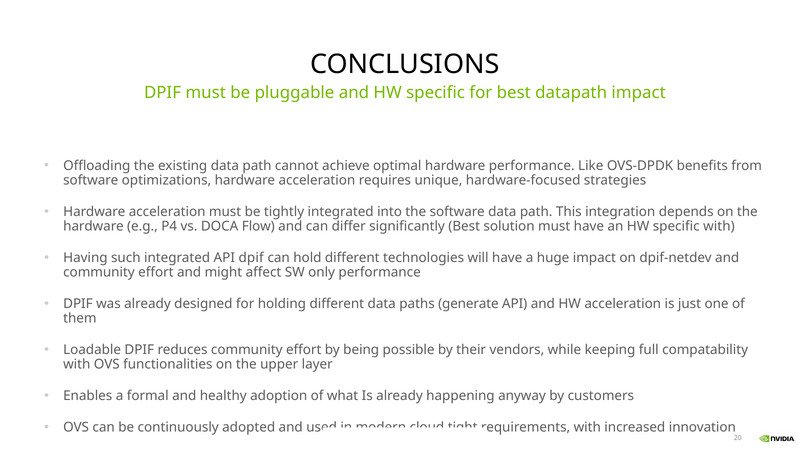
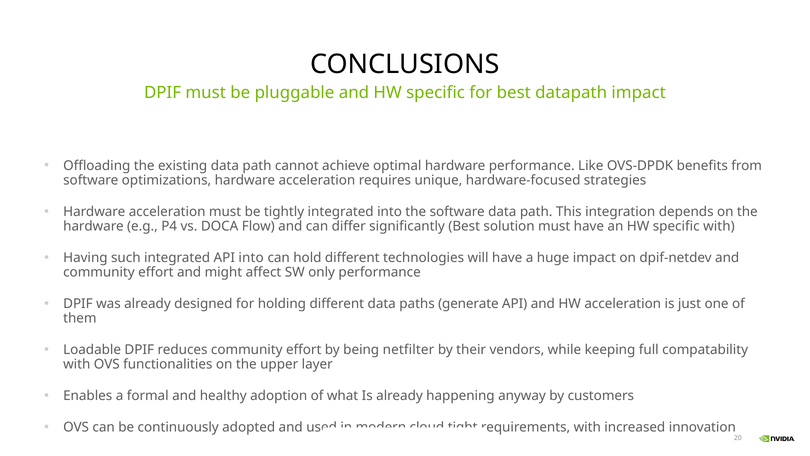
API dpif: dpif -> into (251, 258)
possible: possible -> netfilter (408, 350)
